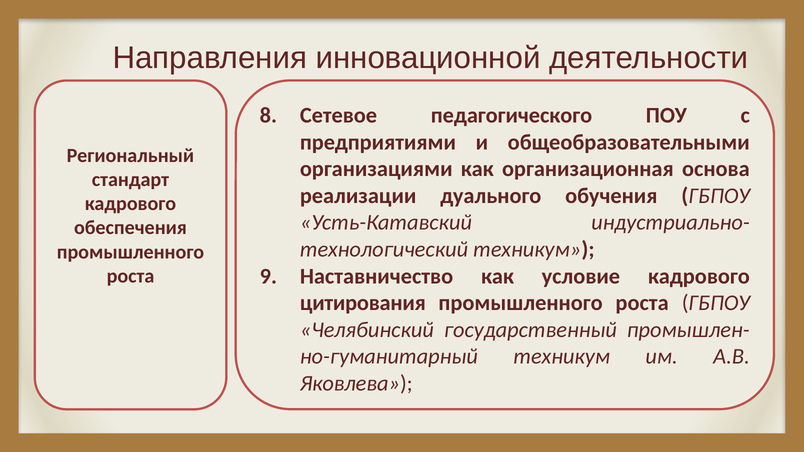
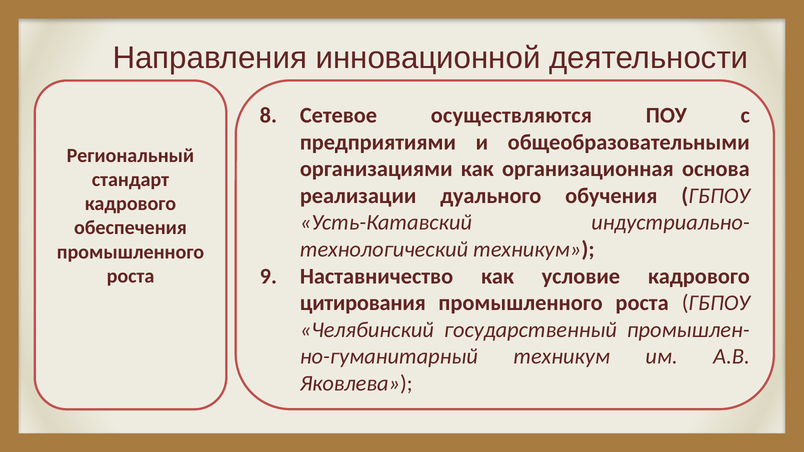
педагогического: педагогического -> осуществляются (511, 115)
